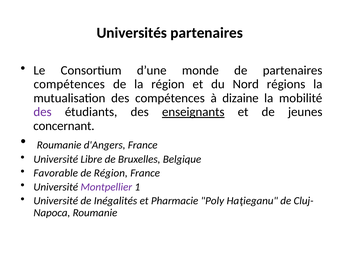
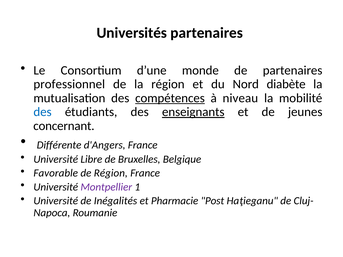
compétences: compétences -> professionnel (69, 84)
régions: régions -> diabète (286, 84)
compétences underline: none -> present (170, 98)
dizaine: dizaine -> niveau (240, 98)
des colour: purple -> blue (43, 112)
Roumanie: Roumanie -> Différente (59, 145)
Poly: Poly -> Post (212, 201)
